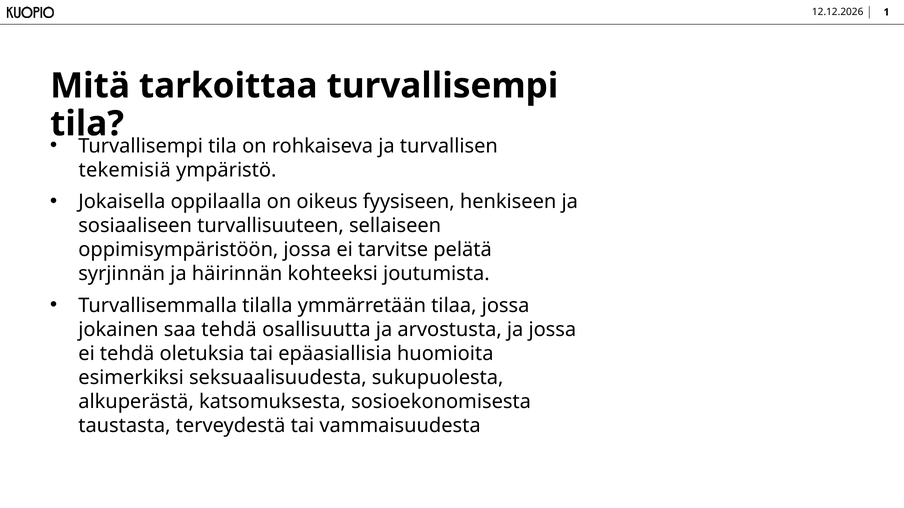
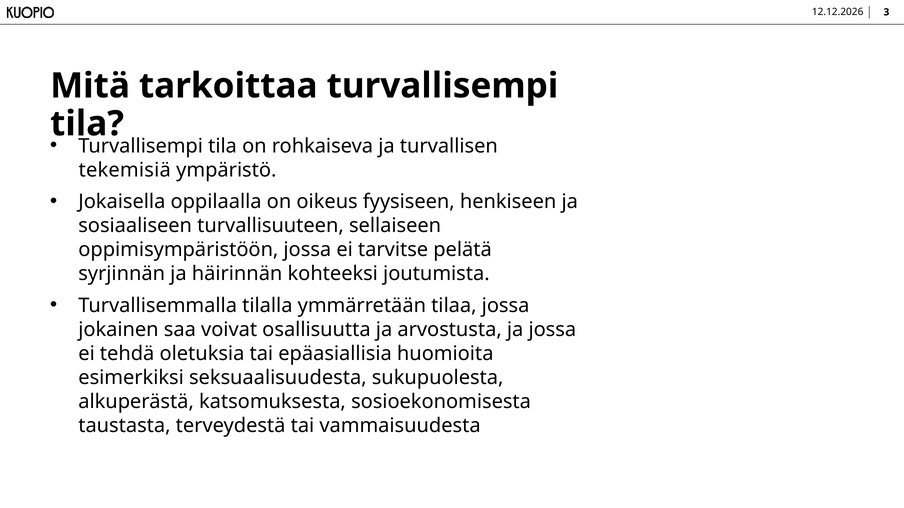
1: 1 -> 3 (886, 12)
saa tehdä: tehdä -> voivat (229, 330)
